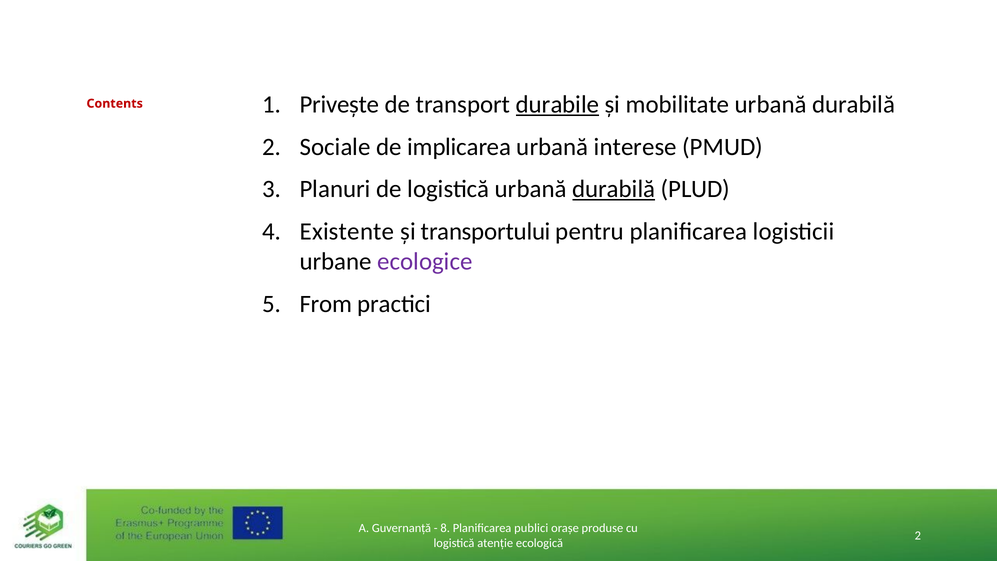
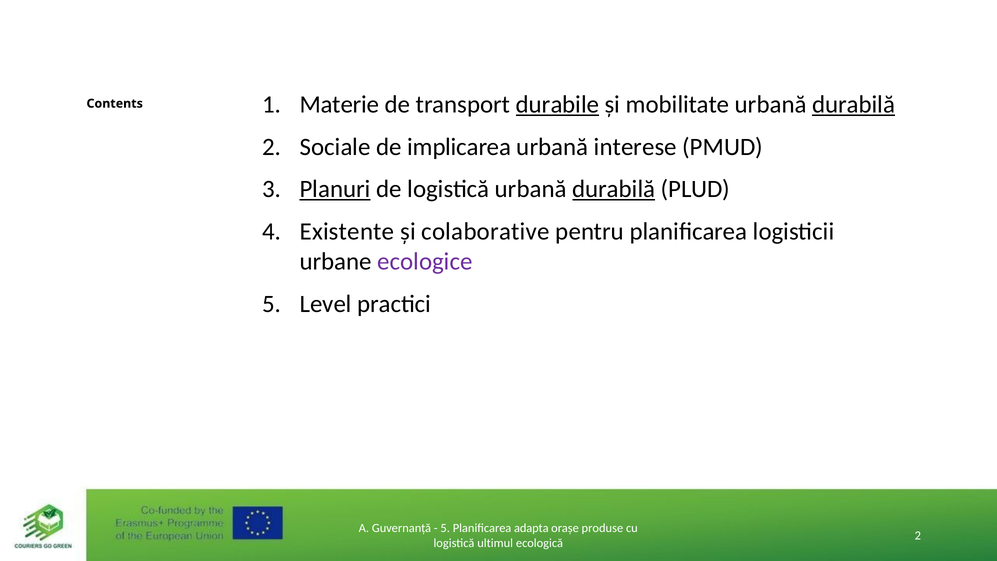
Privește: Privește -> Materie (339, 104)
durabilă underline: none -> present (854, 104)
Contents colour: red -> black (115, 104)
Planuri underline: none -> present (335, 189)
transportului: transportului -> colaborative (486, 231)
From: From -> Level (326, 304)
8: 8 -> 5 (445, 528)
publici: publici -> adapta (531, 528)
atenție: atenție -> ultimul (495, 543)
